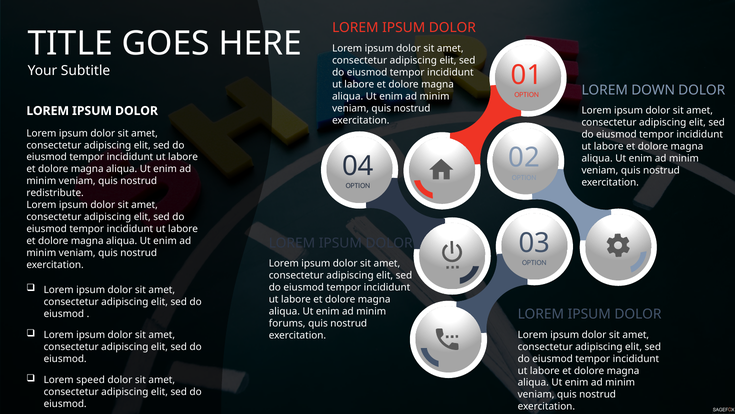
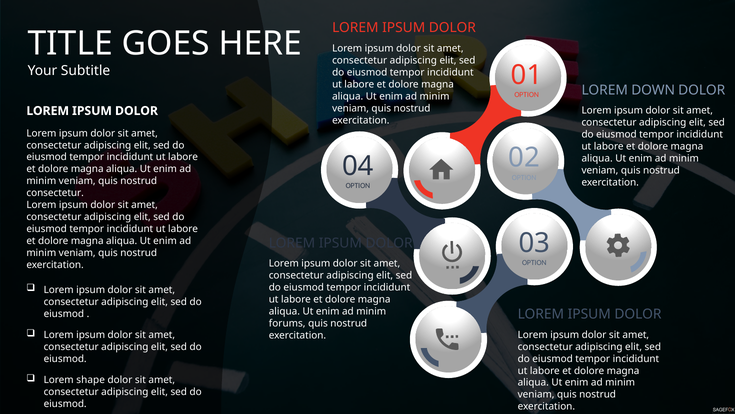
redistribute: redistribute -> consectetur (55, 193)
speed: speed -> shape (91, 380)
